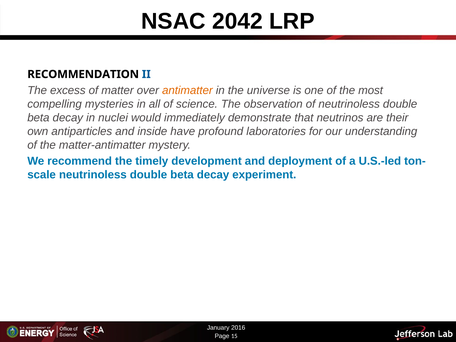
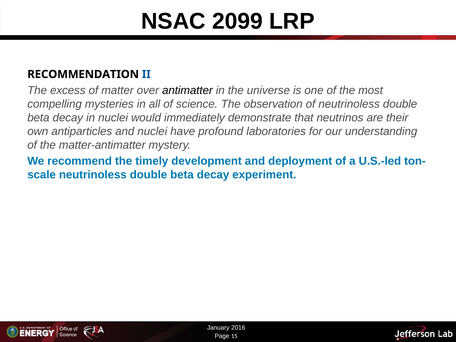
2042: 2042 -> 2099 (237, 21)
antimatter colour: orange -> black (187, 90)
and inside: inside -> nuclei (152, 131)
